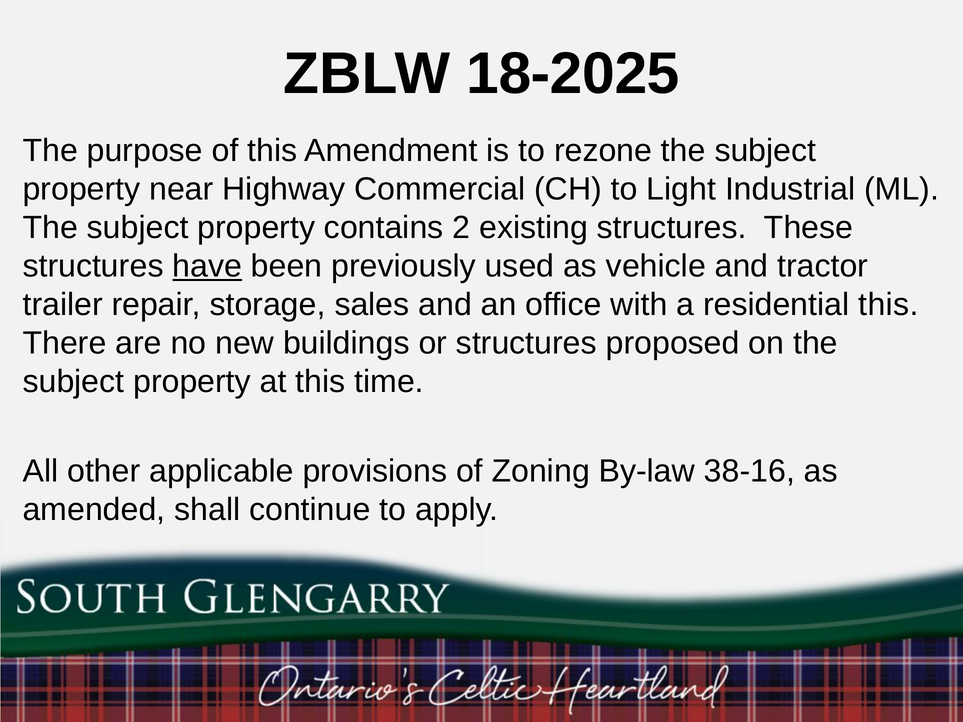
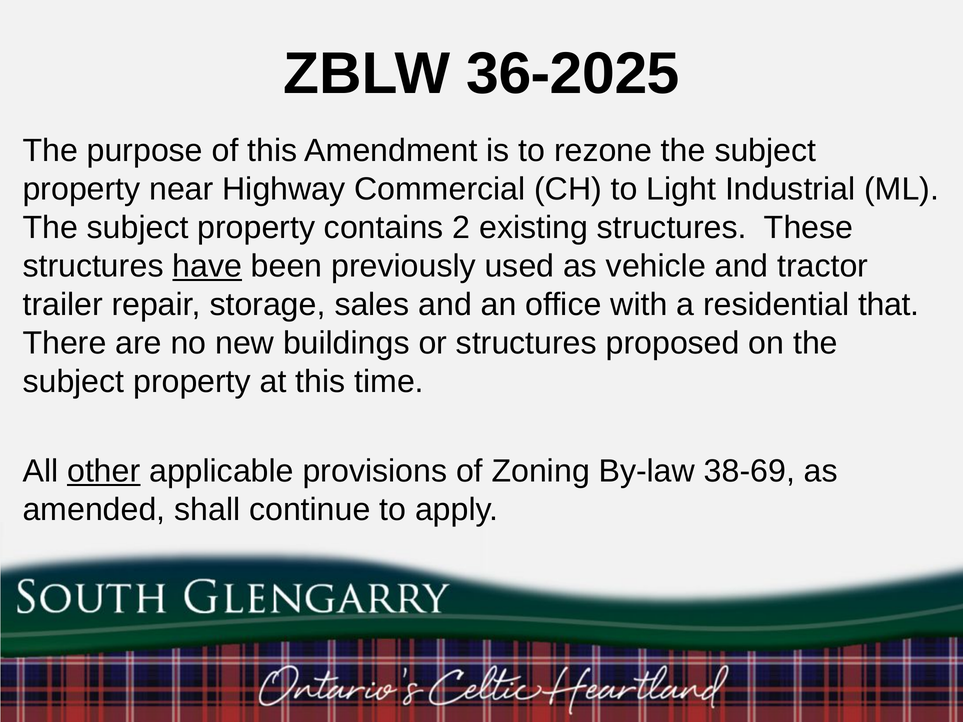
18-2025: 18-2025 -> 36-2025 (573, 74)
residential this: this -> that (889, 305)
other underline: none -> present (104, 472)
38-16: 38-16 -> 38-69 (749, 472)
